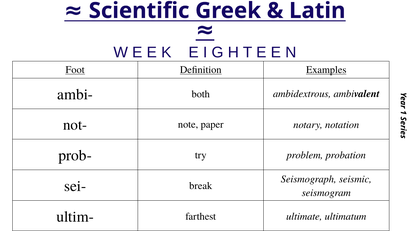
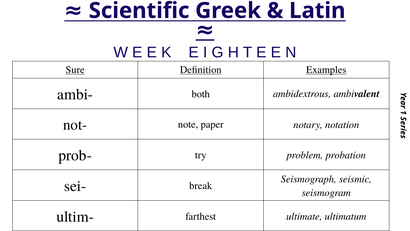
Foot: Foot -> Sure (75, 70)
